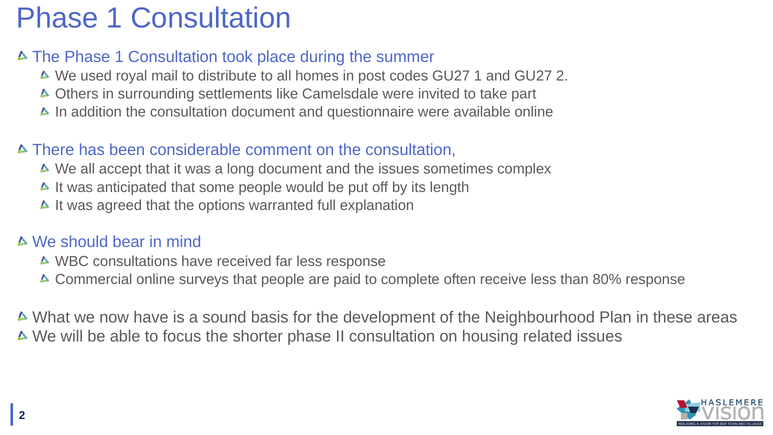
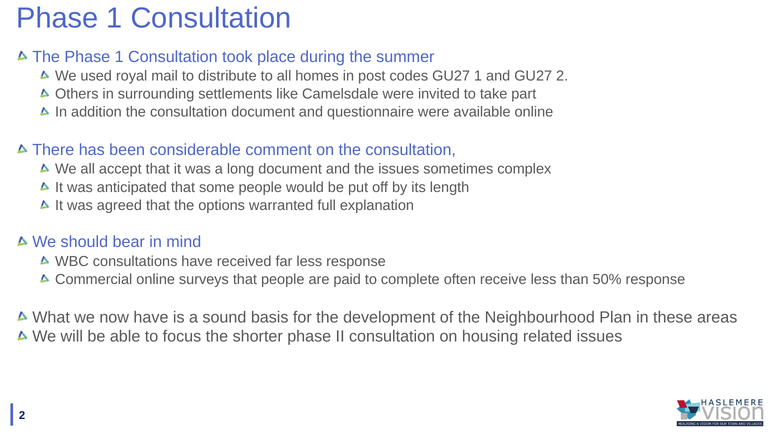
80%: 80% -> 50% (607, 279)
